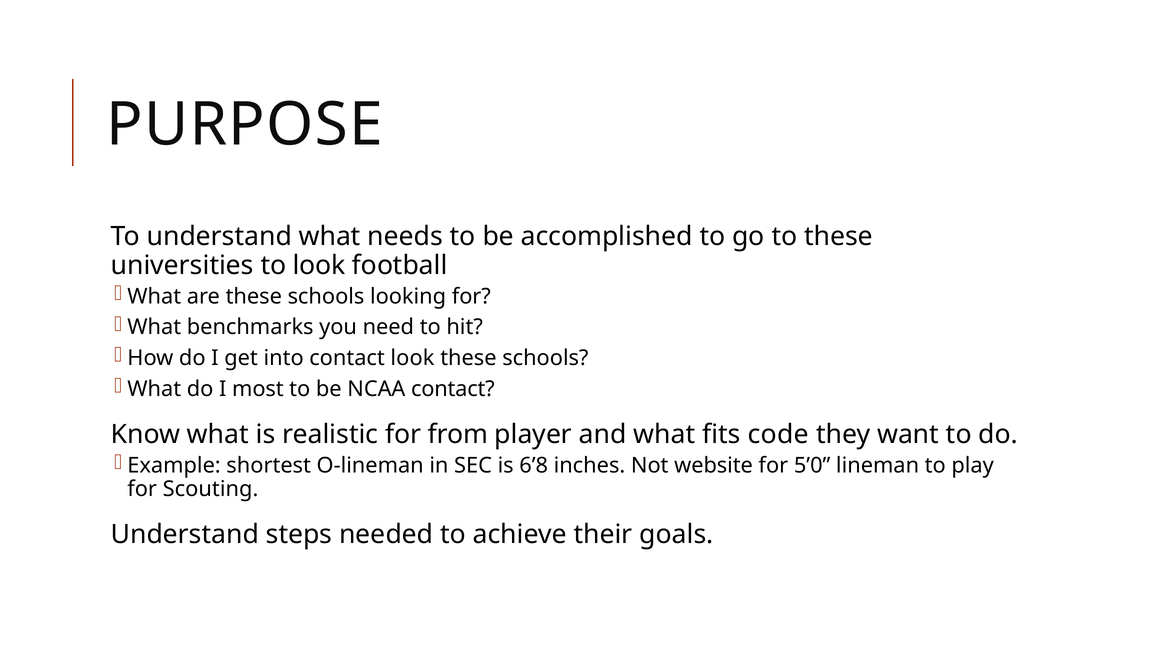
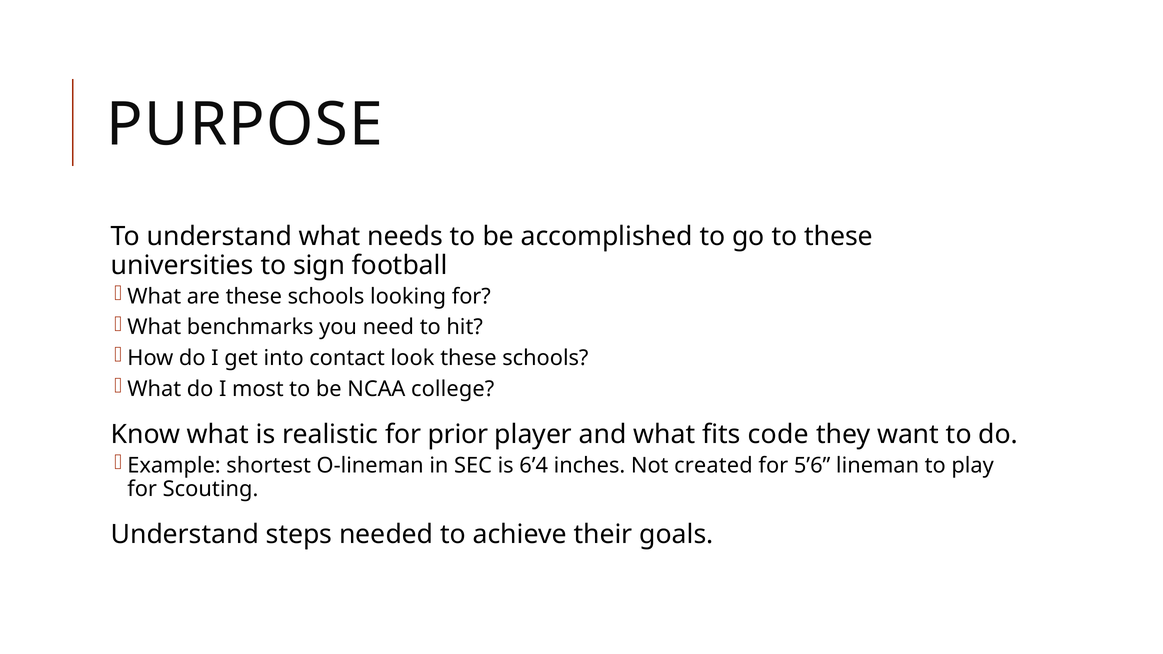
to look: look -> sign (319, 265)
NCAA contact: contact -> college (453, 389)
from: from -> prior (458, 434)
6’8: 6’8 -> 6’4 (534, 465)
website: website -> created (713, 465)
5’0: 5’0 -> 5’6 (812, 465)
